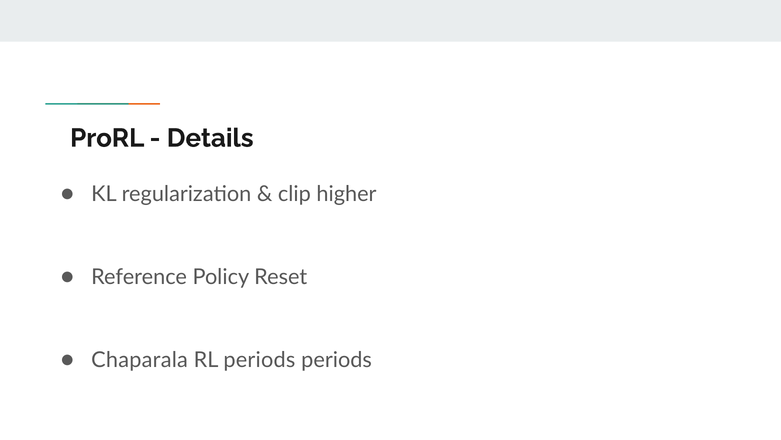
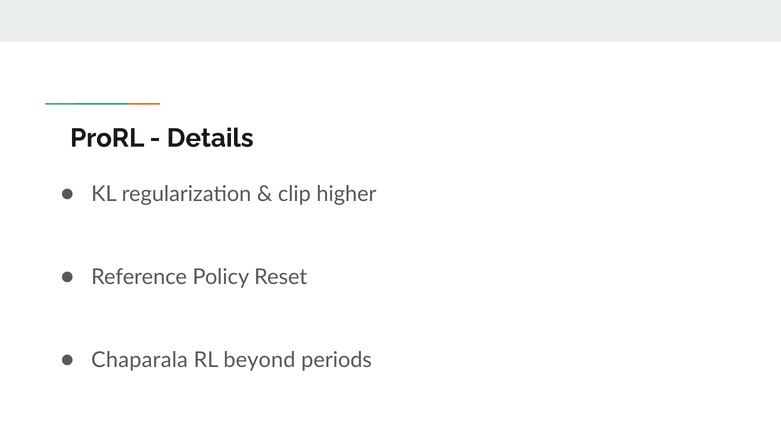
RL periods: periods -> beyond (259, 359)
